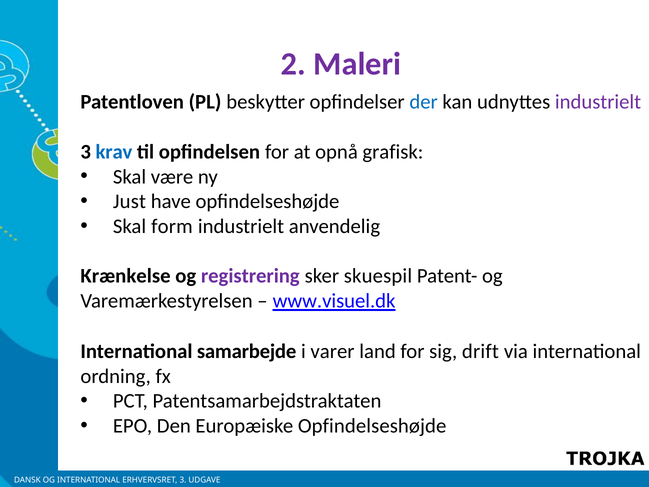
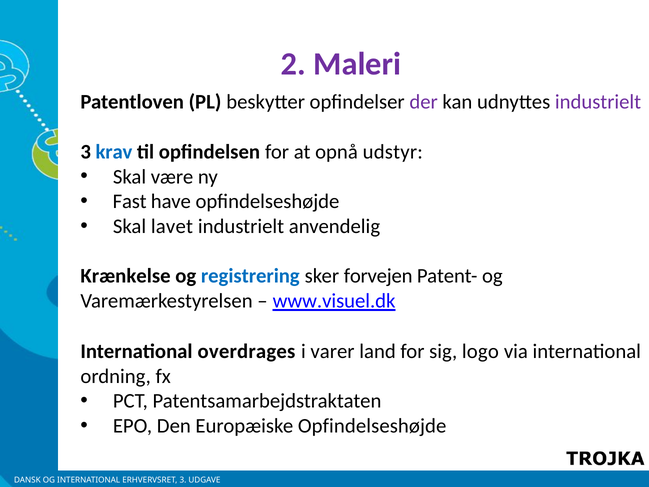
der colour: blue -> purple (424, 102)
grafisk: grafisk -> udstyr (393, 152)
Just: Just -> Fast (130, 201)
form: form -> lavet (172, 226)
registrering colour: purple -> blue (250, 276)
skuespil: skuespil -> forvejen (378, 276)
samarbejde: samarbejde -> overdrages (246, 351)
drift: drift -> logo (480, 351)
